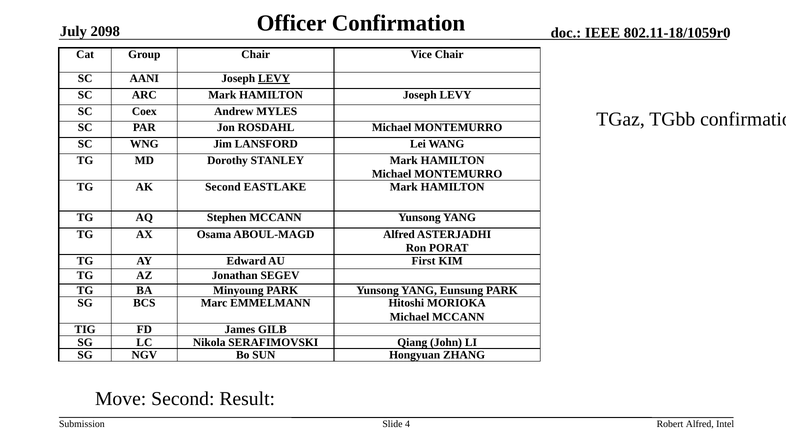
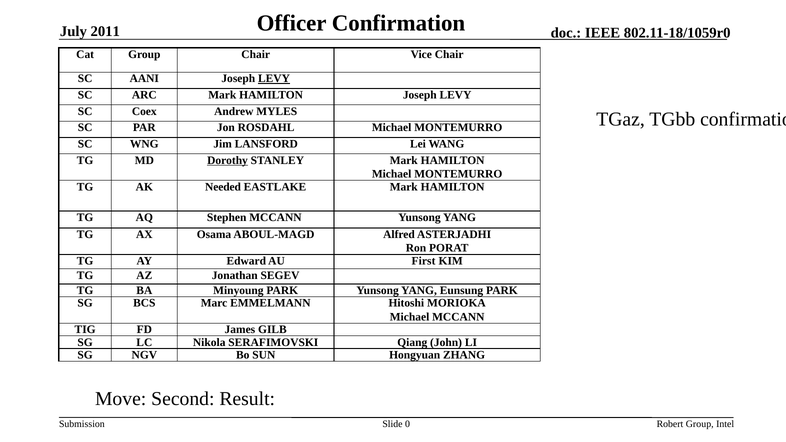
2098: 2098 -> 2011 (105, 31)
Dorothy underline: none -> present (228, 160)
AK Second: Second -> Needed (223, 187)
4: 4 -> 0 (408, 424)
Robert Alfred: Alfred -> Group (700, 424)
